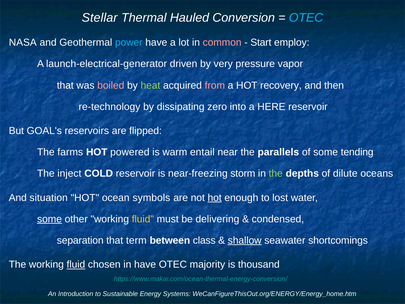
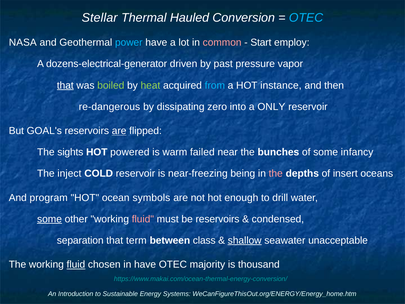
launch-electrical-generator: launch-electrical-generator -> dozens-electrical-generator (107, 64)
very: very -> past (223, 64)
that underline: none -> present (65, 85)
boiled colour: pink -> light green (111, 85)
from colour: pink -> light blue (215, 85)
recovery: recovery -> instance (281, 85)
re-technology: re-technology -> re-dangerous (109, 107)
HERE: HERE -> ONLY (271, 107)
are underline: none -> present (119, 131)
farms: farms -> sights (70, 152)
entail: entail -> failed (202, 152)
parallels: parallels -> bunches (278, 152)
tending: tending -> infancy (357, 152)
storm: storm -> being (243, 173)
the colour: light green -> pink (276, 173)
dilute: dilute -> insert (345, 173)
situation: situation -> program (49, 198)
hot underline: present -> none (215, 198)
lost: lost -> drill (280, 198)
fluid colour: yellow -> pink (143, 219)
be delivering: delivering -> reservoirs (217, 219)
shortcomings: shortcomings -> unacceptable (338, 240)
